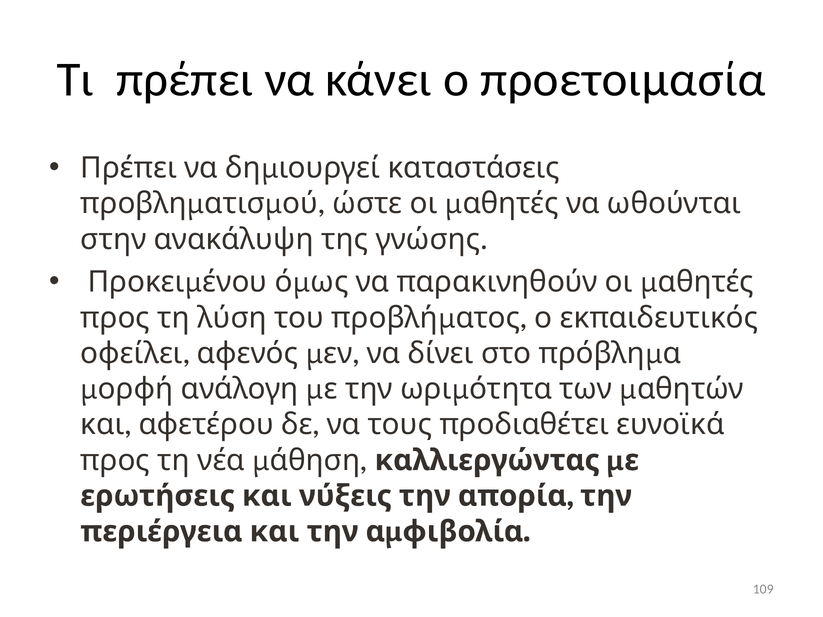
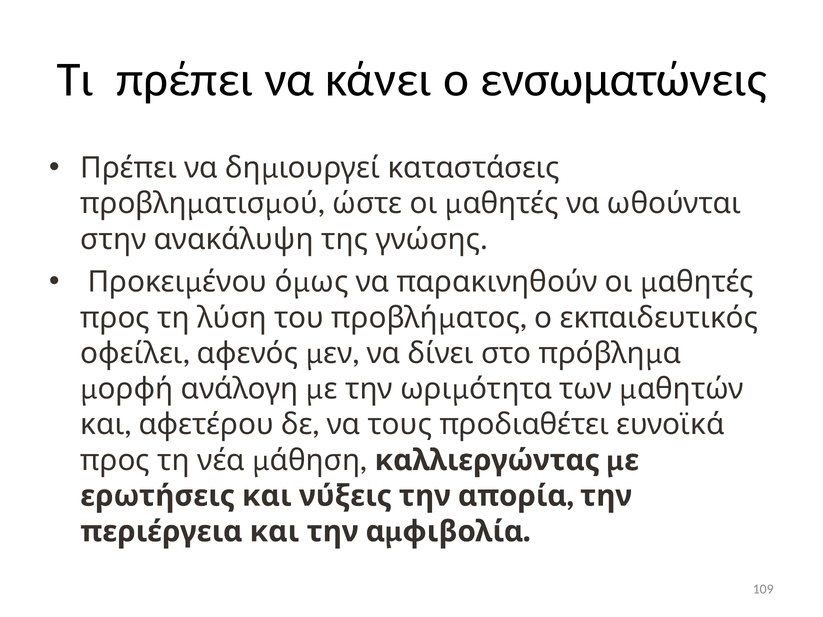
προετοιμασία: προετοιμασία -> ενσωματώνεις (623, 80)
